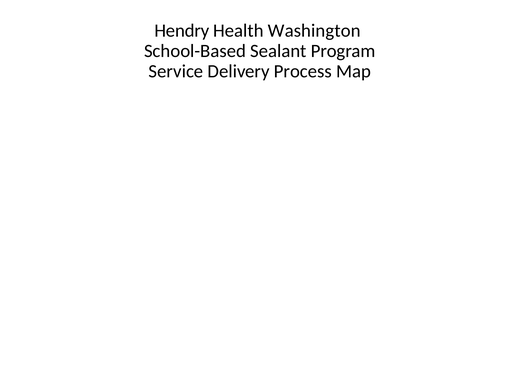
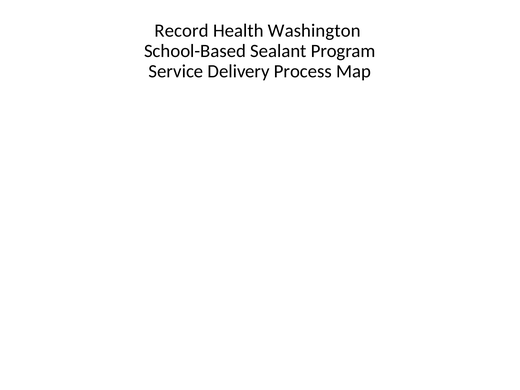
Hendry: Hendry -> Record (182, 31)
